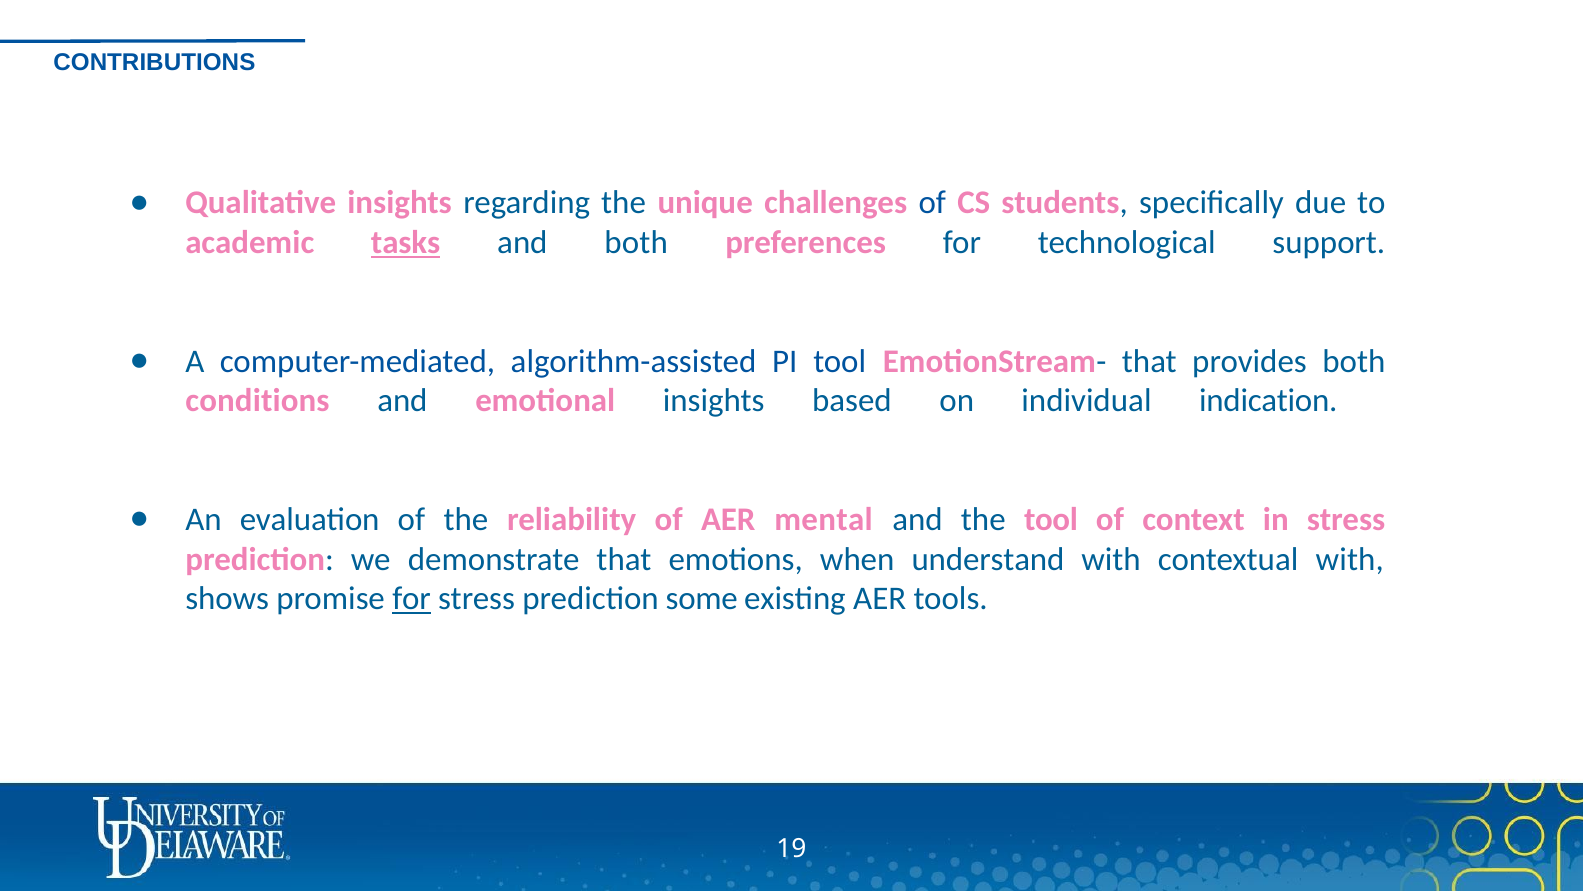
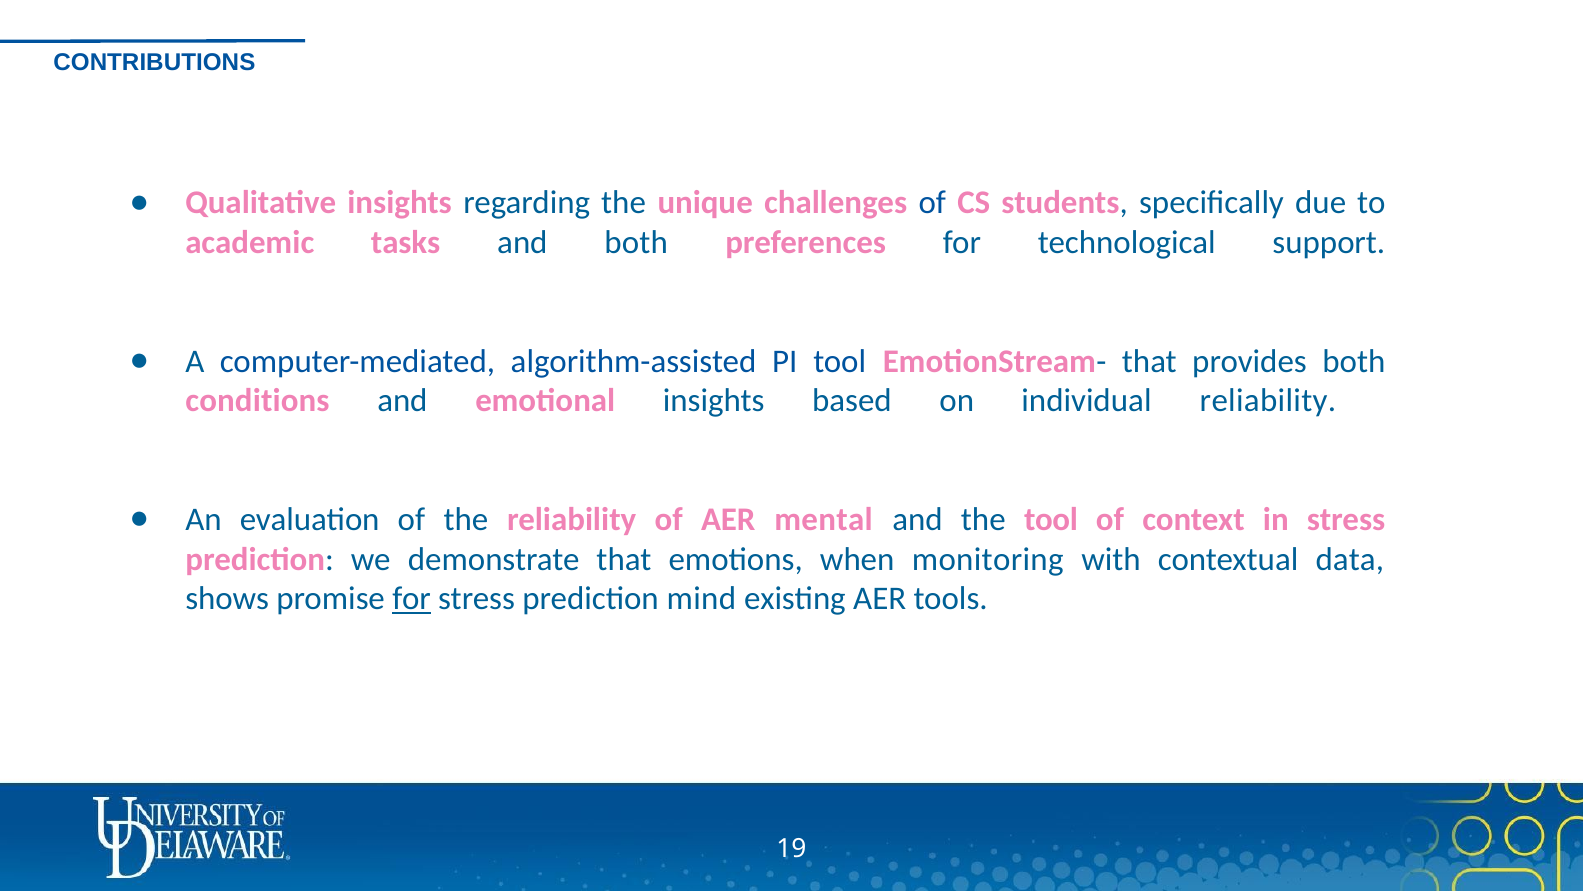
tasks underline: present -> none (406, 243)
individual indication: indication -> reliability (1268, 401)
understand: understand -> monitoring (988, 559)
contextual with: with -> data (1350, 559)
some: some -> mind (701, 599)
